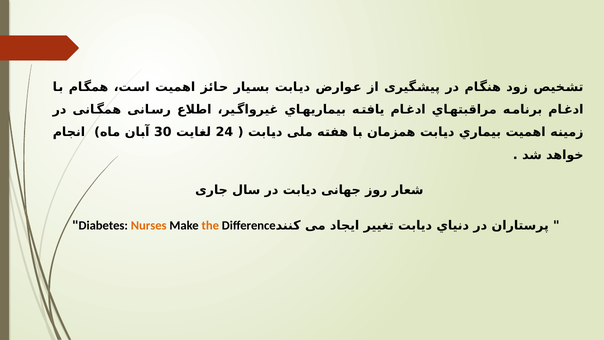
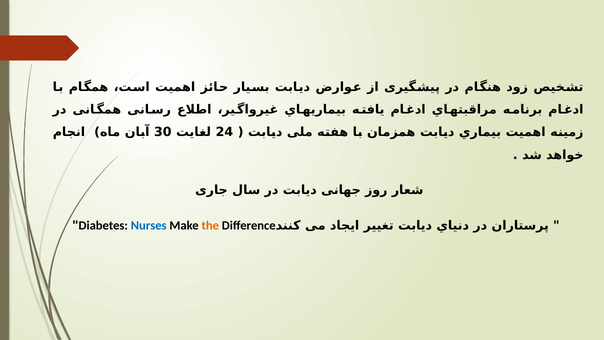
Nurses colour: orange -> blue (149, 225)
